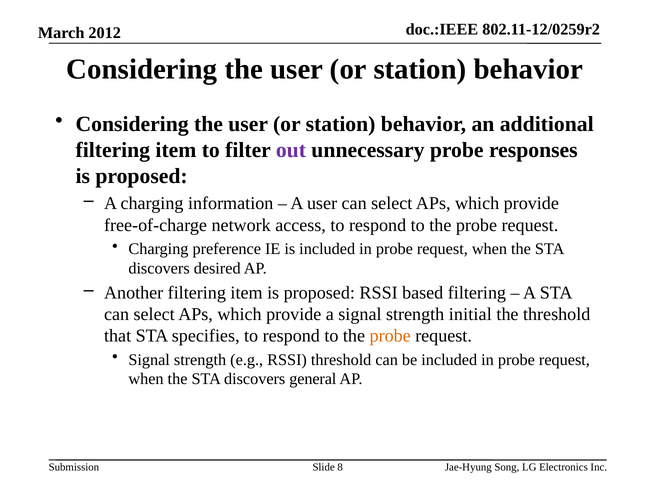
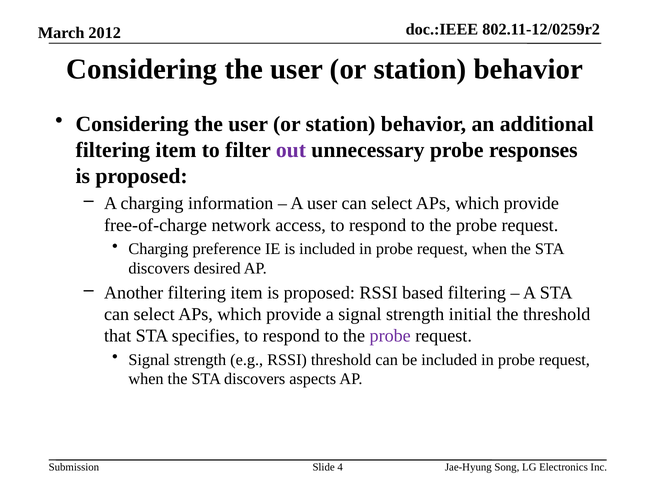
probe colour: orange -> purple (390, 336)
general: general -> aspects (313, 380)
8: 8 -> 4 (340, 468)
